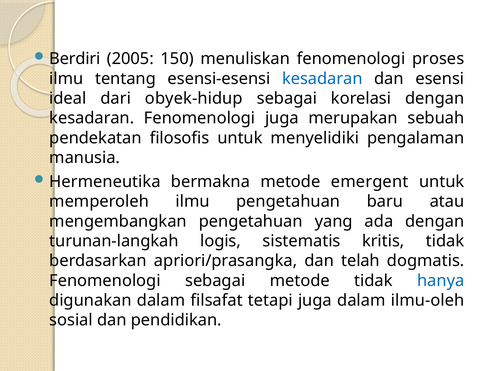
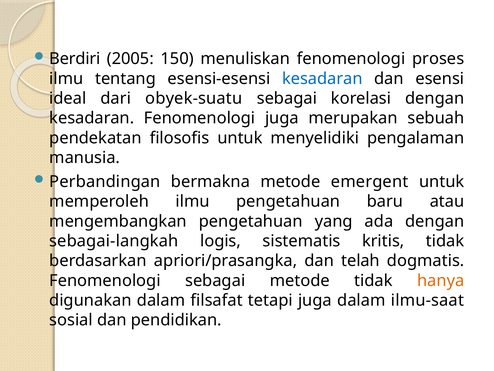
obyek-hidup: obyek-hidup -> obyek-suatu (194, 98)
Hermeneutika: Hermeneutika -> Perbandingan (105, 181)
turunan-langkah: turunan-langkah -> sebagai-langkah (114, 241)
hanya colour: blue -> orange (441, 280)
ilmu-oleh: ilmu-oleh -> ilmu-saat (427, 300)
